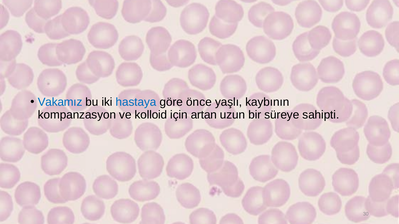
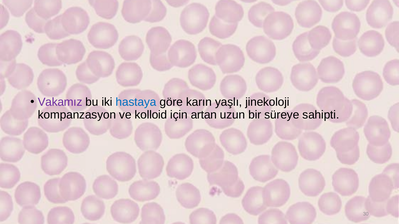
Vakamız colour: blue -> purple (60, 102)
önce: önce -> karın (199, 102)
kaybının: kaybının -> jinekoloji (267, 102)
